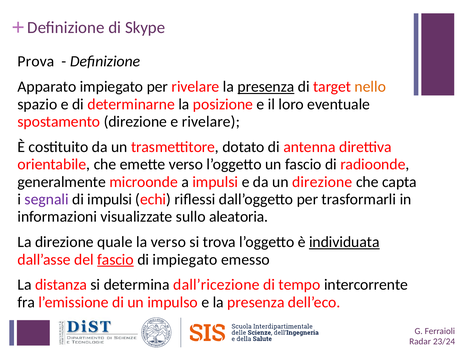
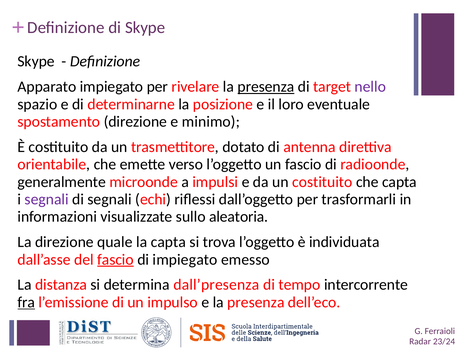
Prova: Prova -> Skype (36, 61)
nello colour: orange -> purple (370, 87)
e rivelare: rivelare -> minimo (211, 122)
un direzione: direzione -> costituito (322, 182)
di impulsi: impulsi -> segnali (110, 199)
la verso: verso -> capta (168, 242)
individuata underline: present -> none (344, 242)
dall’ricezione: dall’ricezione -> dall’presenza (216, 285)
fra underline: none -> present (26, 302)
